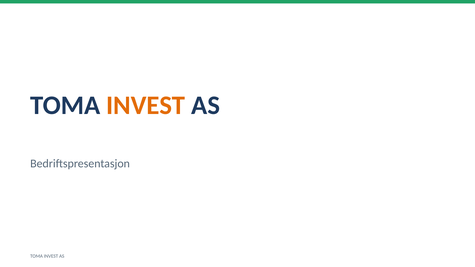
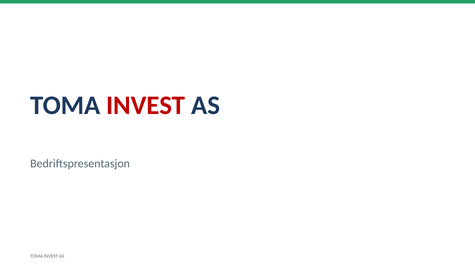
INVEST colour: orange -> red (146, 105)
